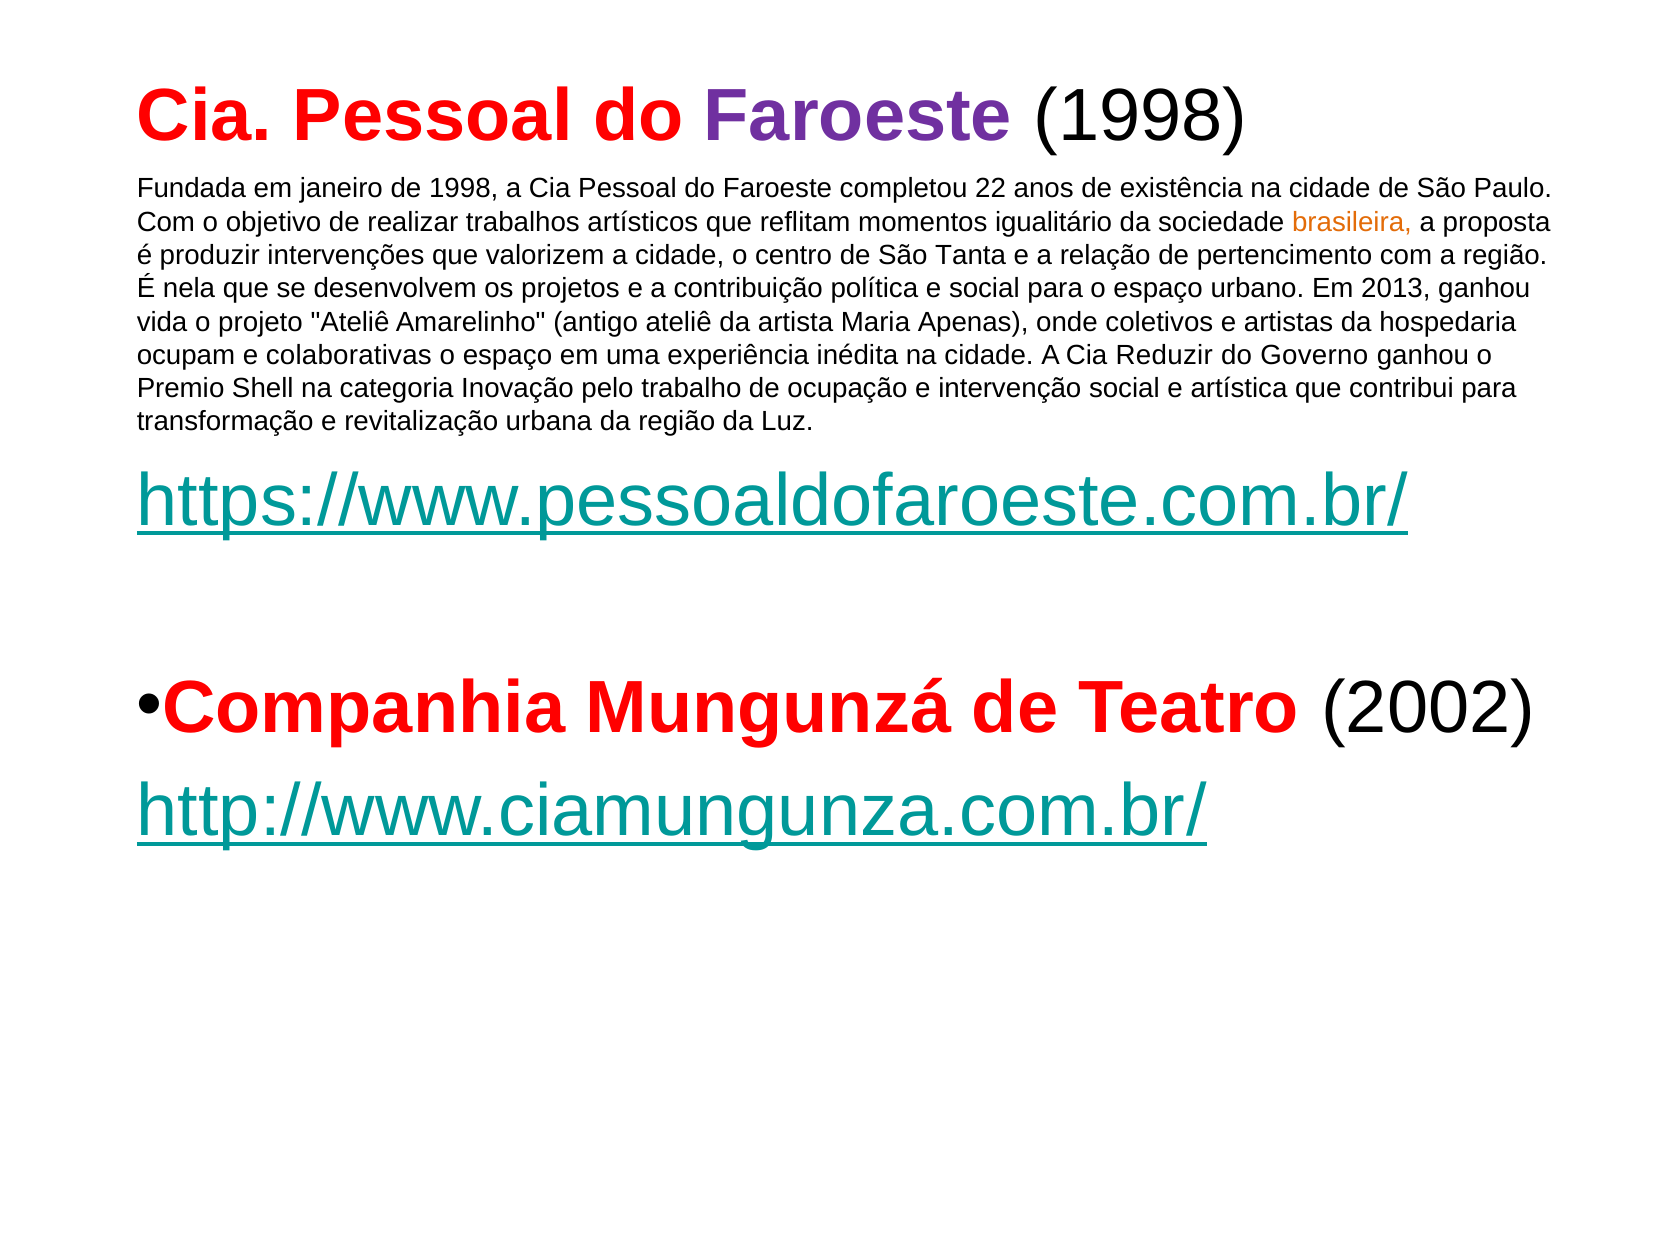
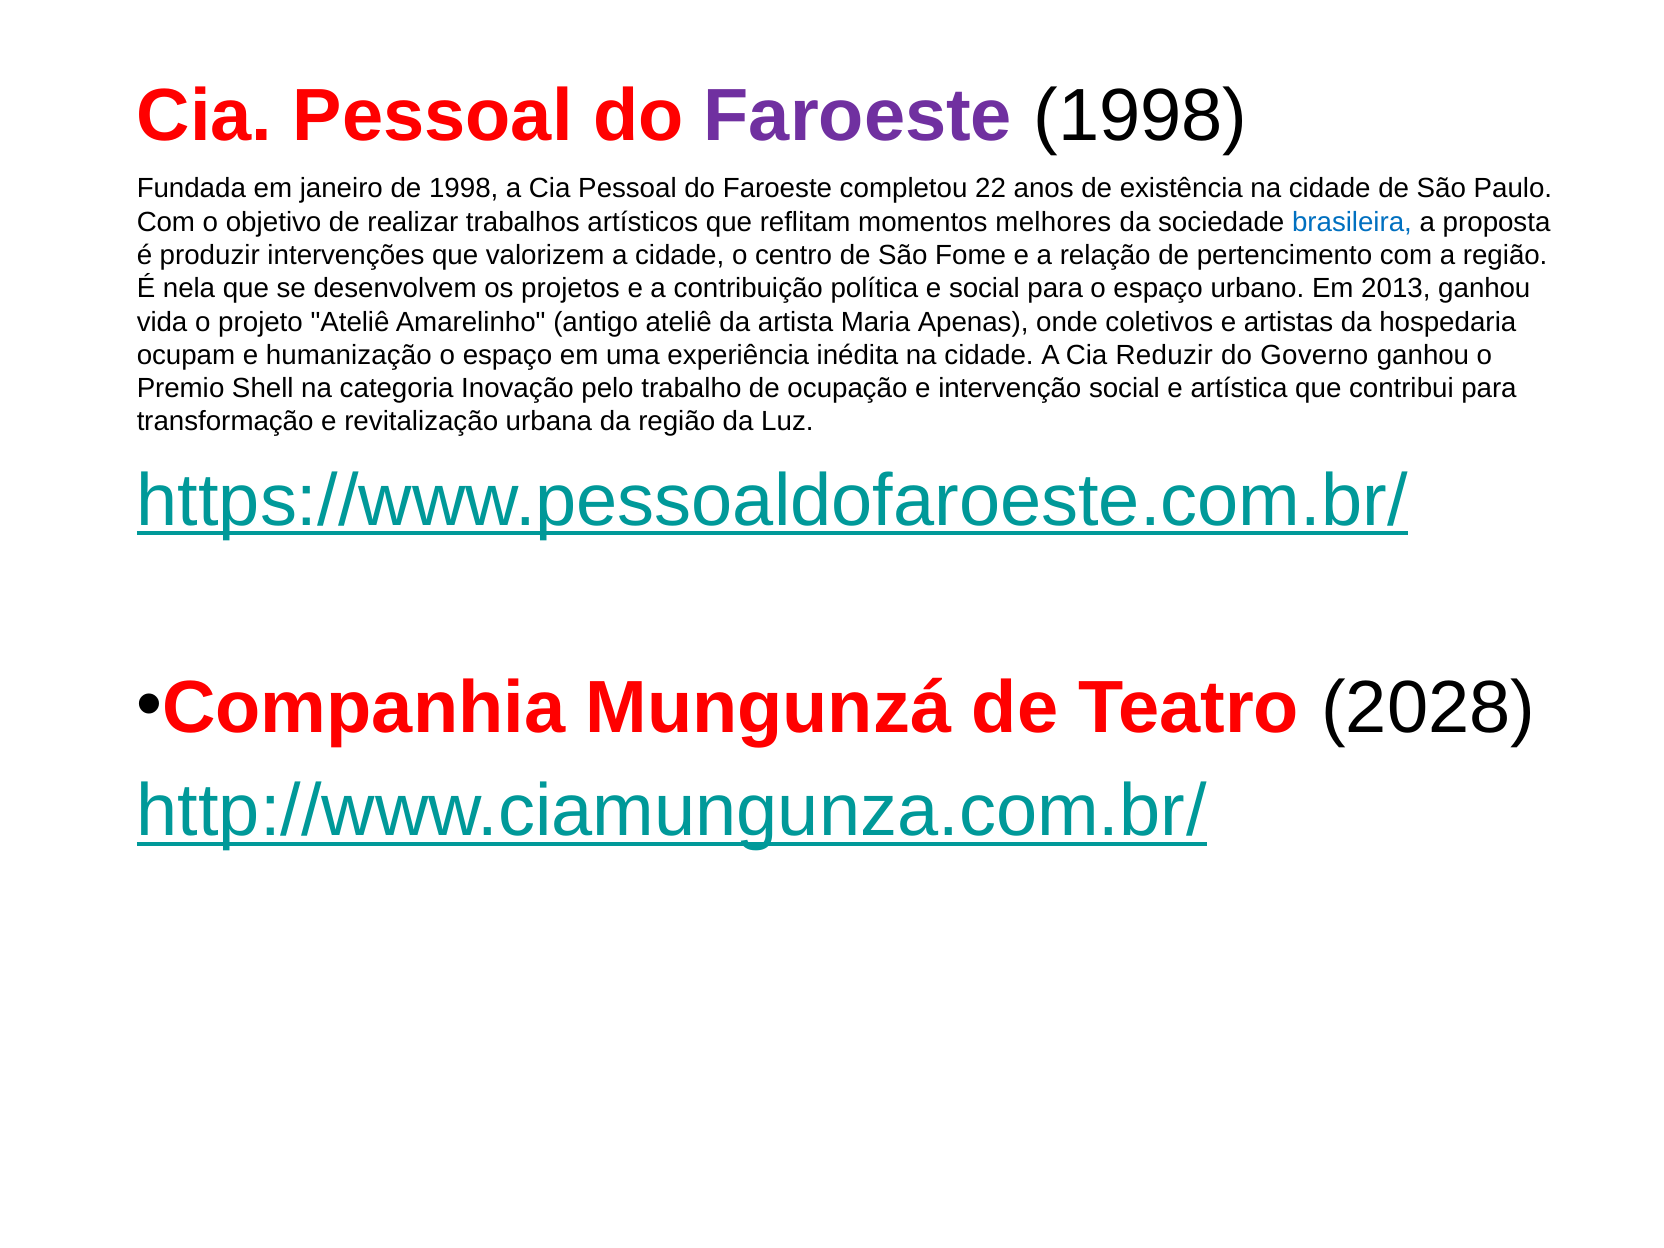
igualitário: igualitário -> melhores (1053, 222)
brasileira colour: orange -> blue (1352, 222)
Tanta: Tanta -> Fome (971, 255)
colaborativas: colaborativas -> humanização (349, 355)
2002: 2002 -> 2028 (1428, 708)
